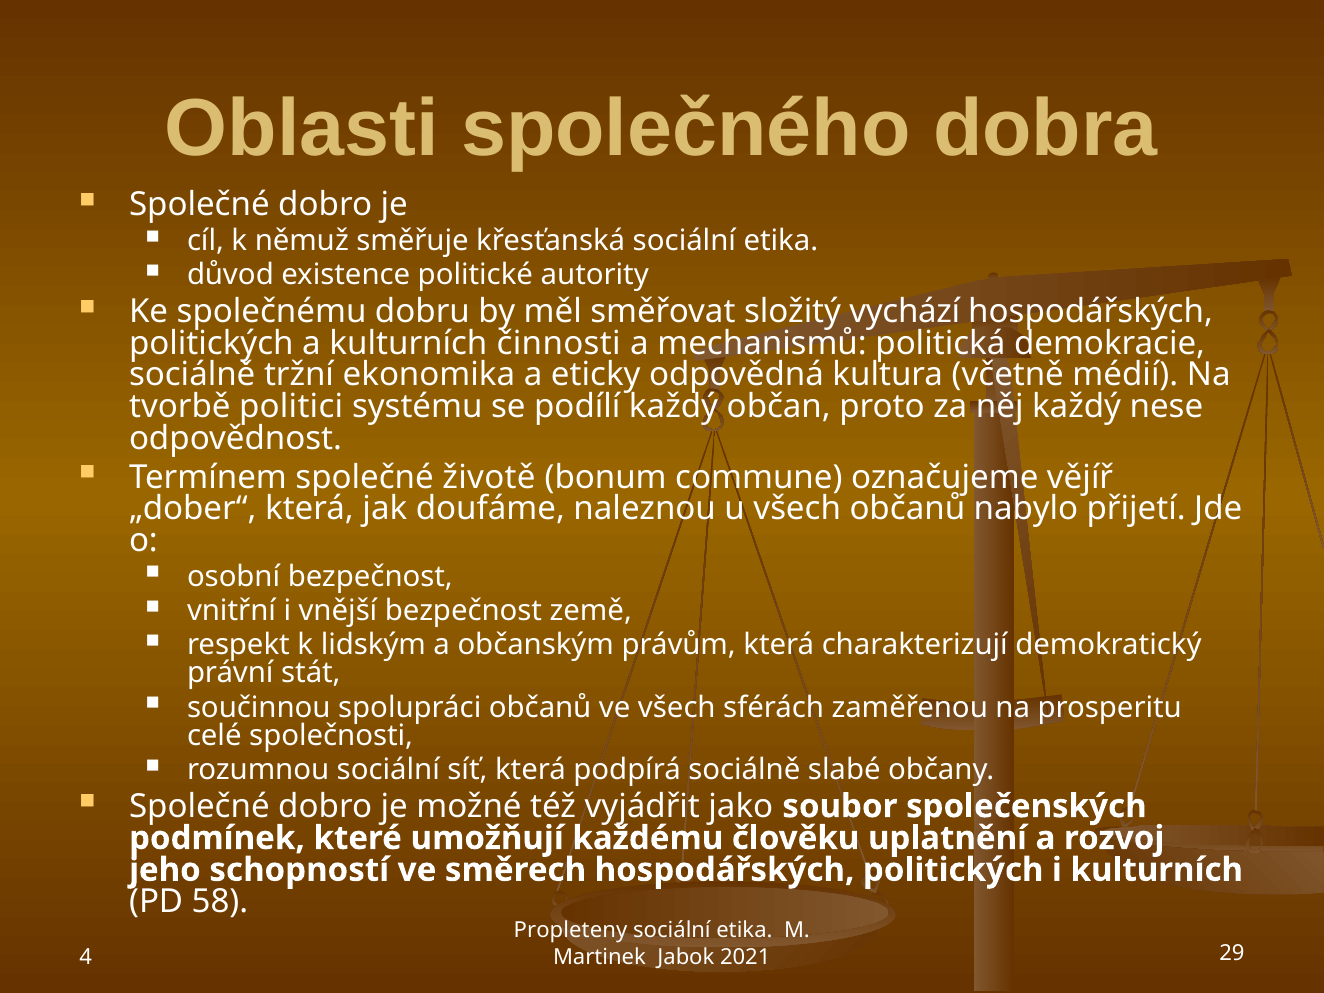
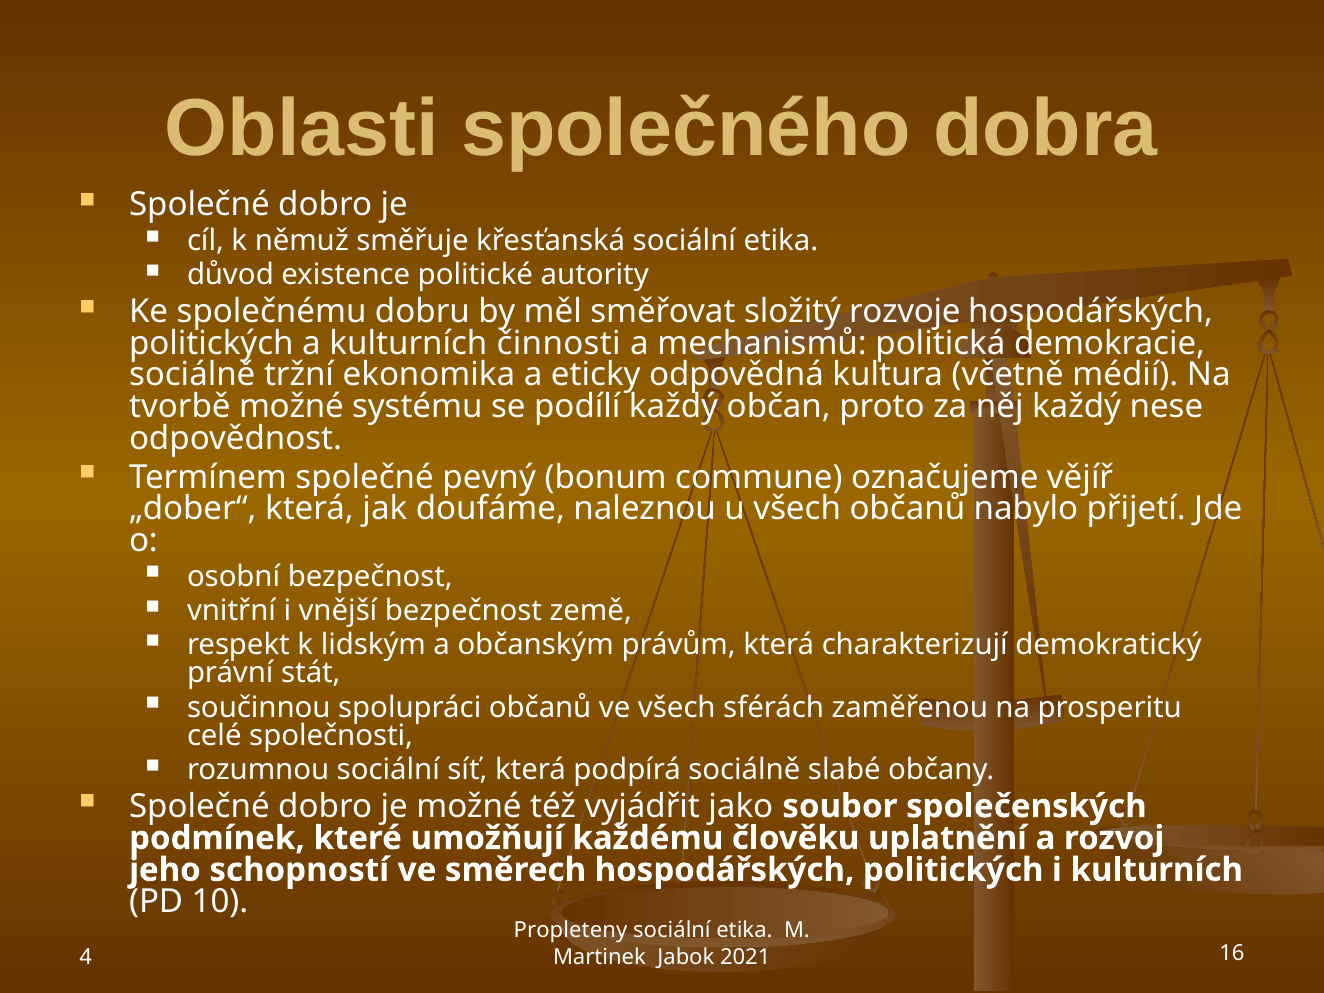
vychází: vychází -> rozvoje (905, 311)
tvorbě politici: politici -> možné (291, 407)
životě: životě -> pevný (489, 477)
58: 58 -> 10 (220, 902)
29: 29 -> 16 (1232, 953)
